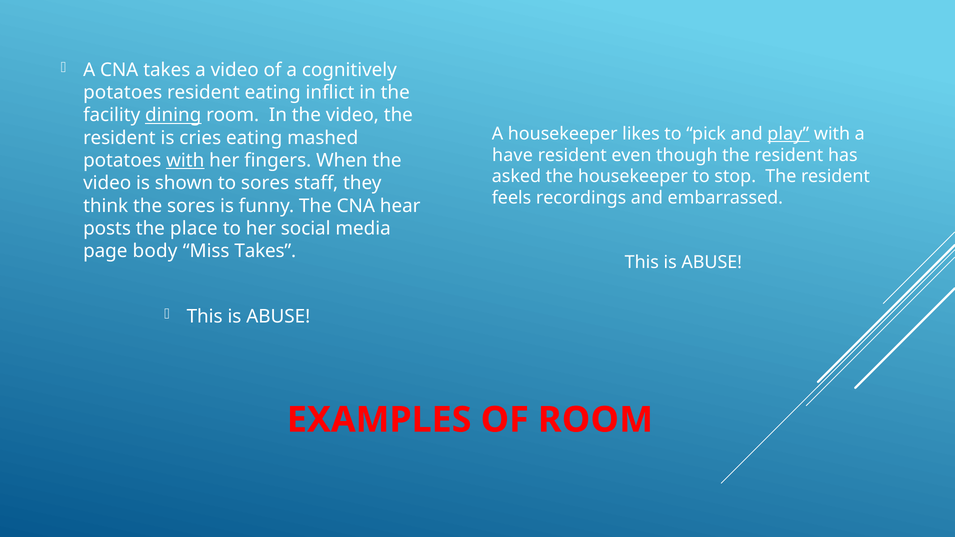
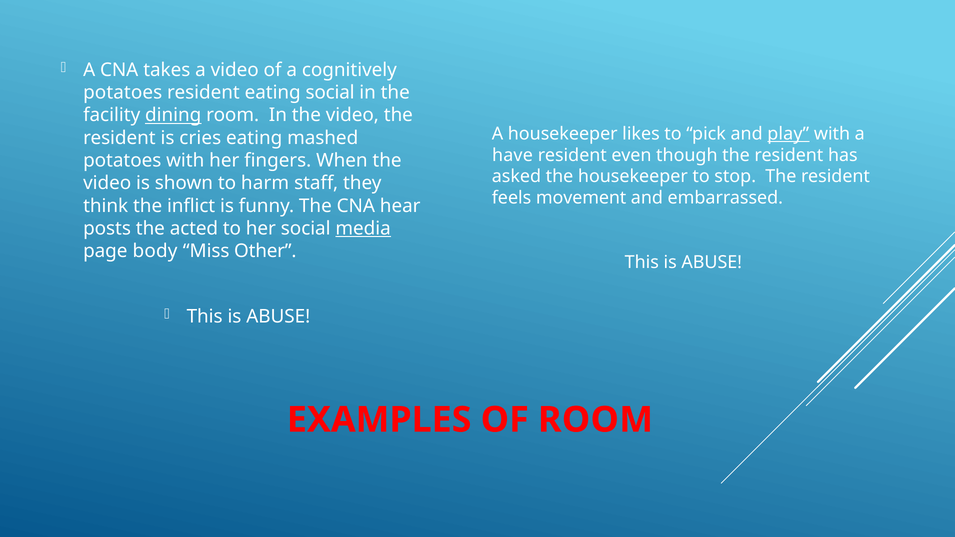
eating inflict: inflict -> social (330, 93)
with underline: present -> none (185, 161)
to sores: sores -> harm (265, 183)
recordings: recordings -> movement (581, 198)
the sores: sores -> inflict (191, 206)
place: place -> acted (194, 229)
media underline: none -> present (363, 229)
Miss Takes: Takes -> Other (265, 251)
